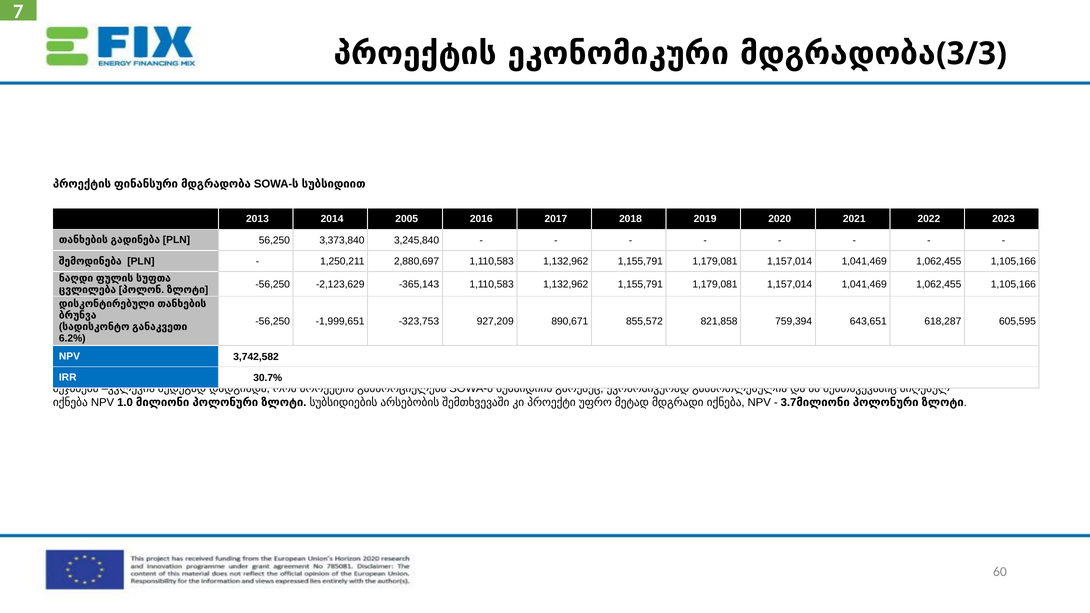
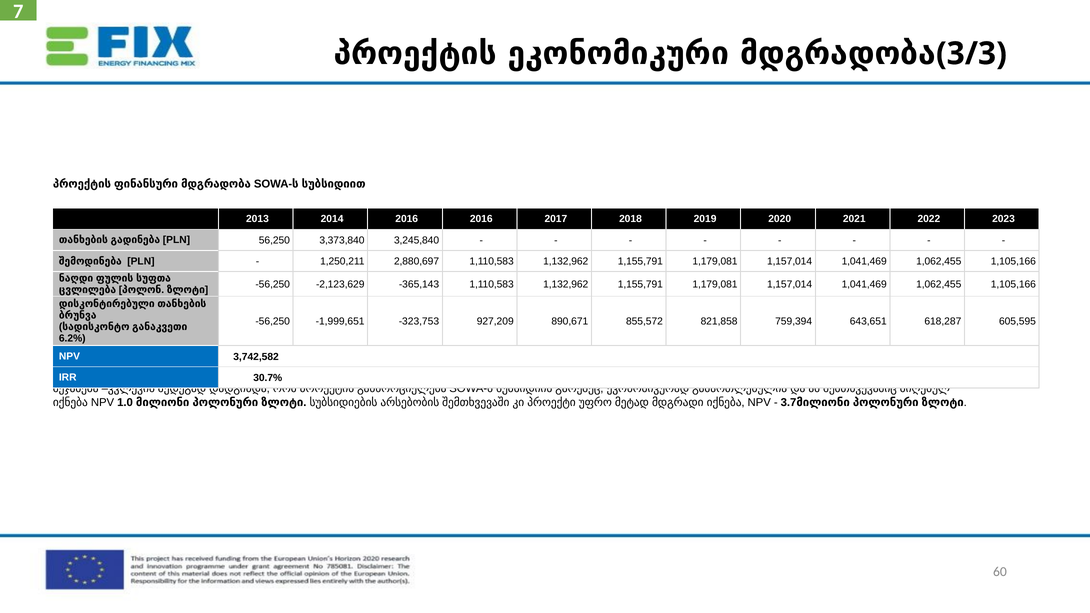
2014 2005: 2005 -> 2016 (407, 219)
